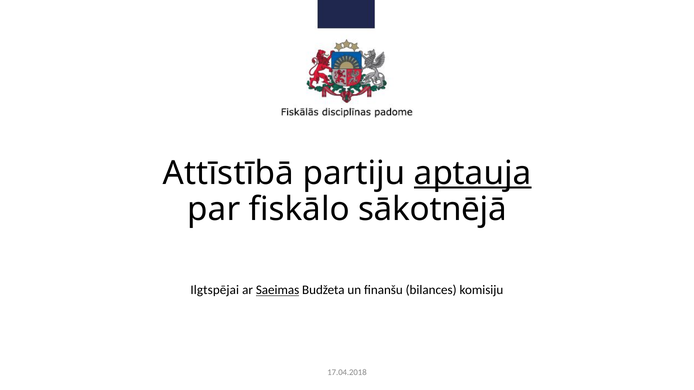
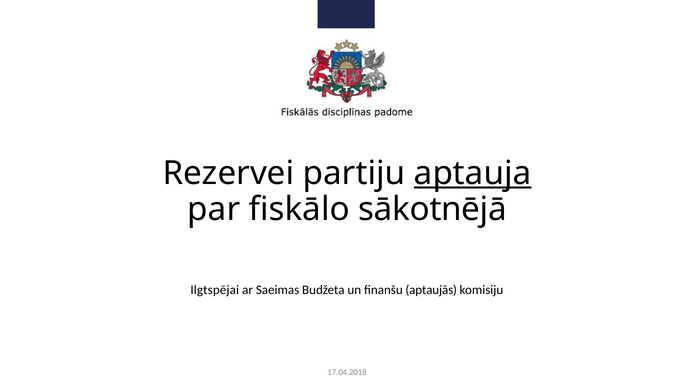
Attīstībā: Attīstībā -> Rezervei (228, 173)
Saeimas underline: present -> none (278, 290)
bilances: bilances -> aptaujās (431, 290)
